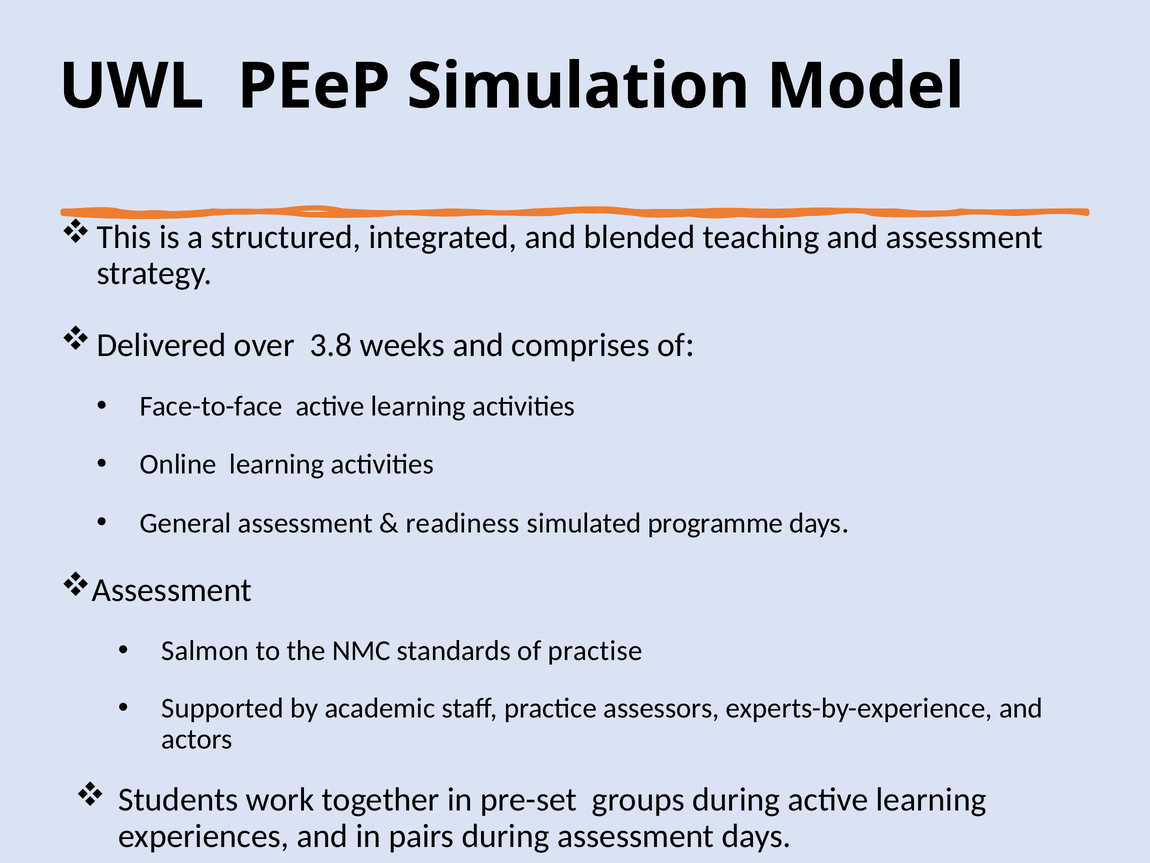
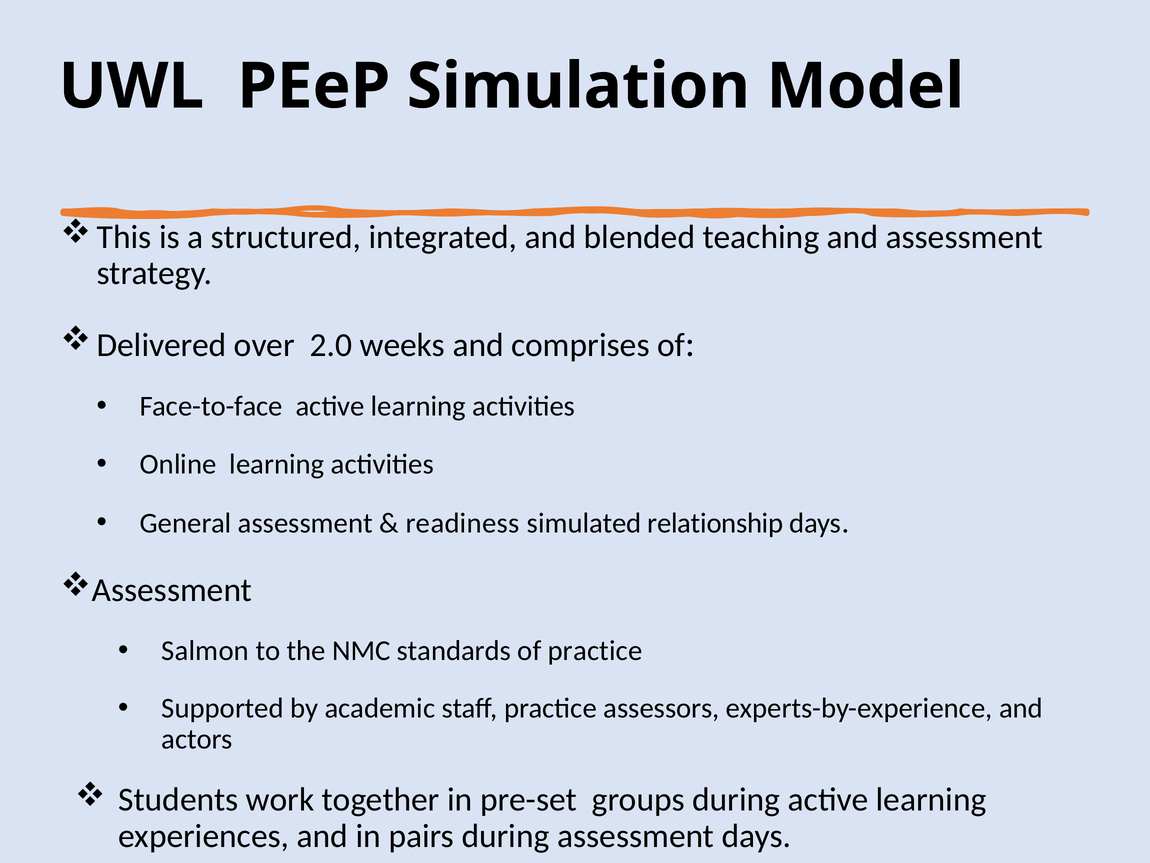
3.8: 3.8 -> 2.0 (331, 345)
programme: programme -> relationship (715, 523)
of practise: practise -> practice (595, 650)
